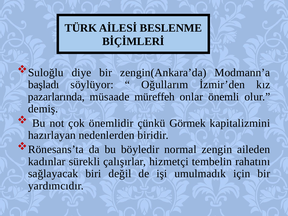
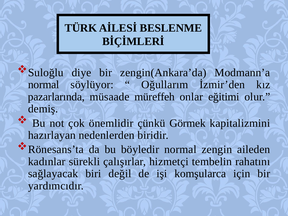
başladı: başladı -> normal (44, 85)
önemli: önemli -> eğitimi (224, 97)
umulmadık: umulmadık -> komşularca (200, 174)
